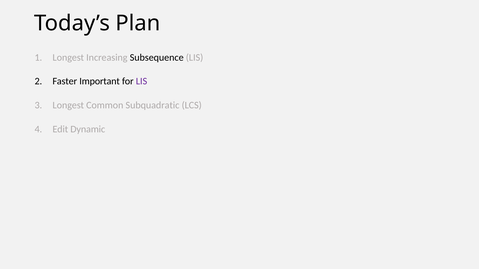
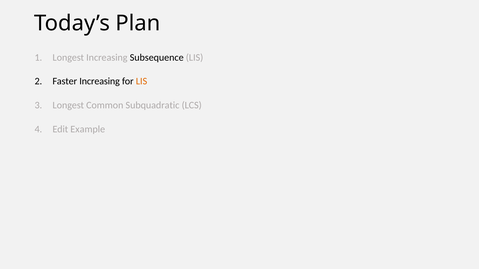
Faster Important: Important -> Increasing (100, 81)
LIS colour: purple -> orange (142, 81)
Dynamic: Dynamic -> Example (88, 129)
